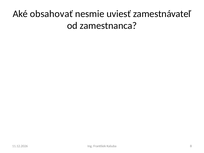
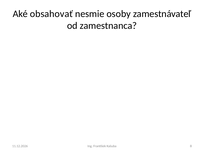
uviesť: uviesť -> osoby (119, 14)
